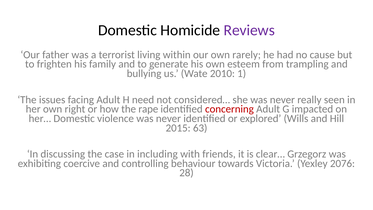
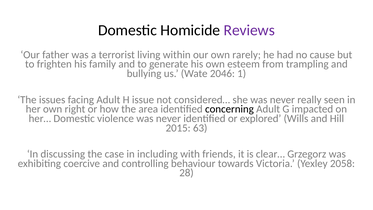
2010: 2010 -> 2046 (222, 73)
need: need -> issue (143, 100)
rape: rape -> area (148, 109)
concerning colour: red -> black (229, 109)
2076: 2076 -> 2058 (342, 163)
